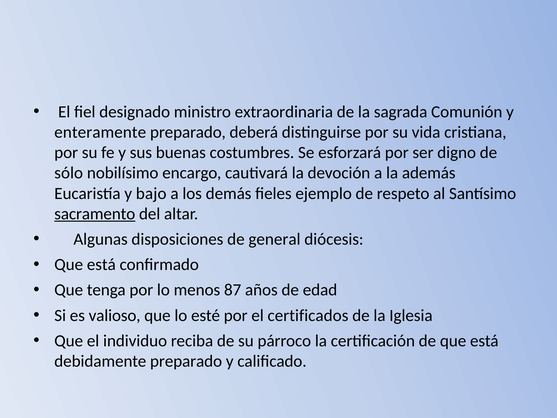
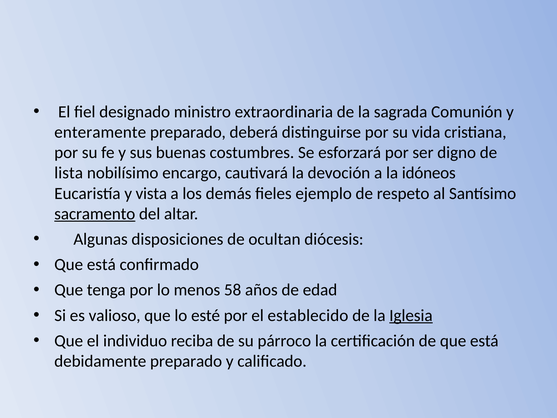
sólo: sólo -> lista (69, 173)
además: además -> idóneos (429, 173)
bajo: bajo -> vista (151, 193)
general: general -> ocultan (274, 239)
87: 87 -> 58 (233, 290)
certificados: certificados -> establecido (308, 315)
Iglesia underline: none -> present (411, 315)
